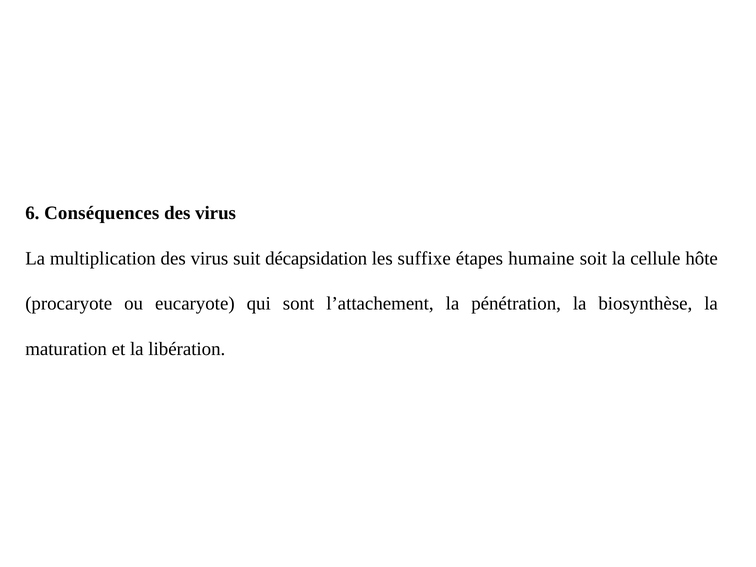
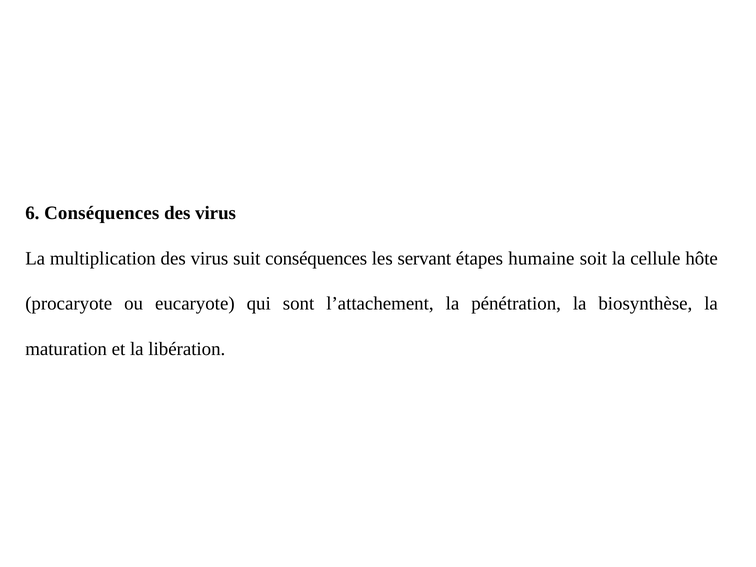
suit décapsidation: décapsidation -> conséquences (316, 258)
suffixe: suffixe -> servant (424, 258)
